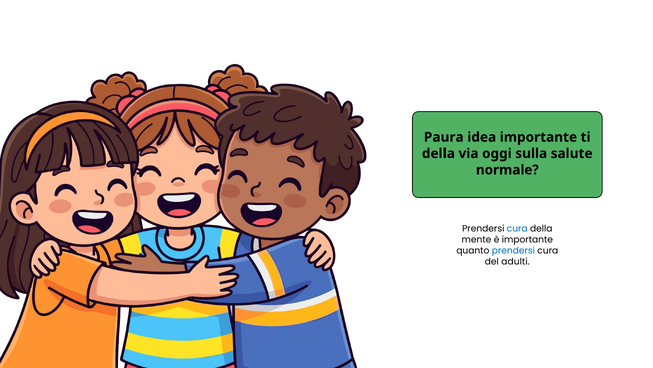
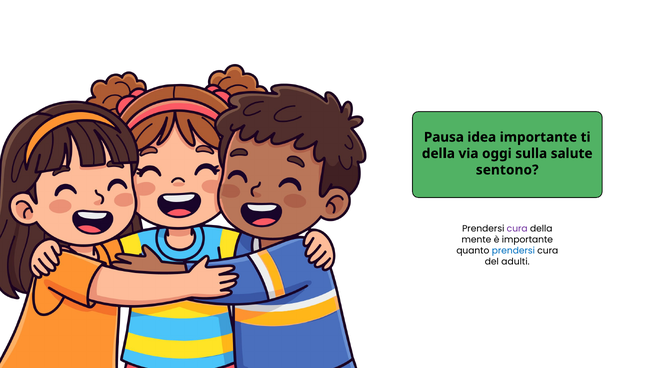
Paura: Paura -> Pausa (444, 137)
normale: normale -> sentono (507, 170)
cura colour: blue -> purple (517, 228)
